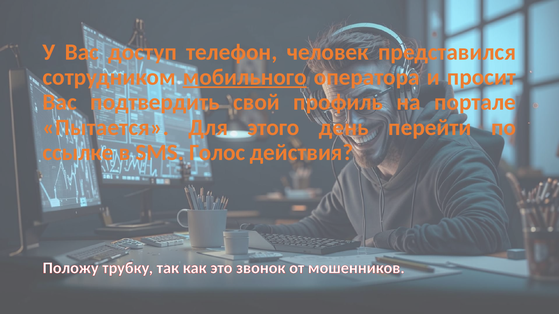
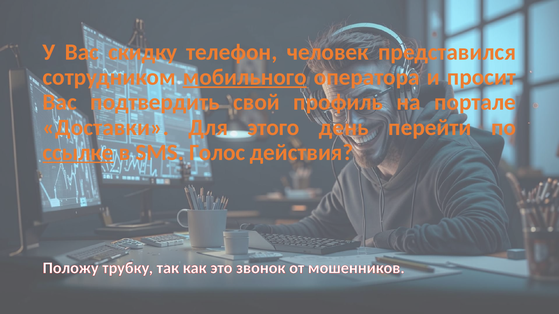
доступ: доступ -> скидку (143, 52)
Пытается: Пытается -> Доставки (106, 128)
ссылке underline: none -> present (78, 153)
